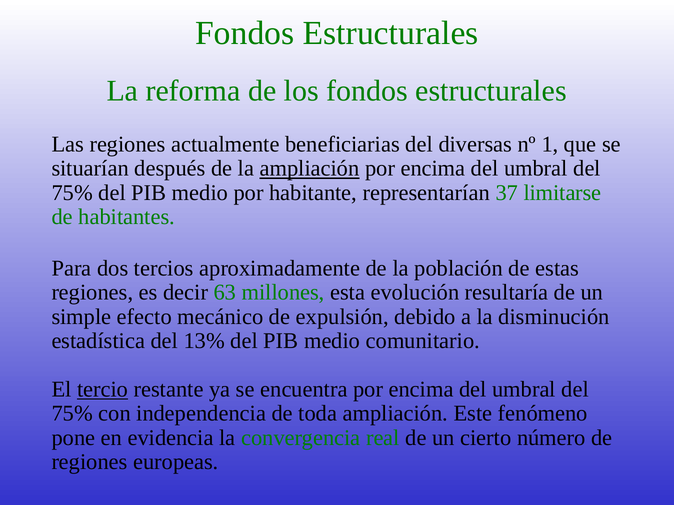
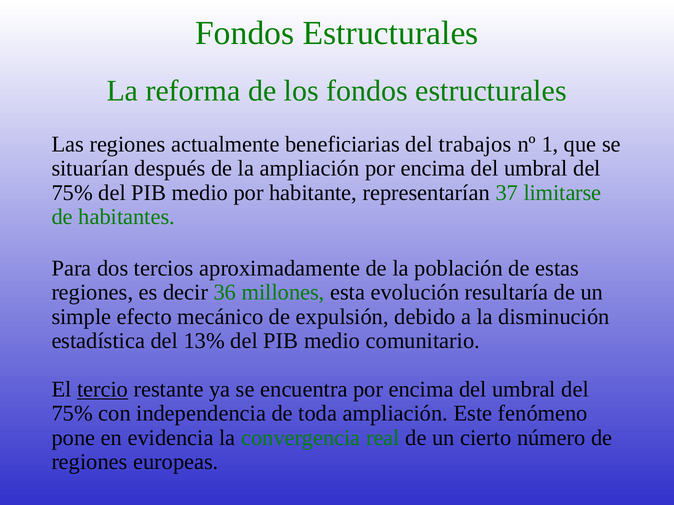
diversas: diversas -> trabajos (475, 144)
ampliación underline: present -> none (310, 169)
63: 63 -> 36 (225, 293)
